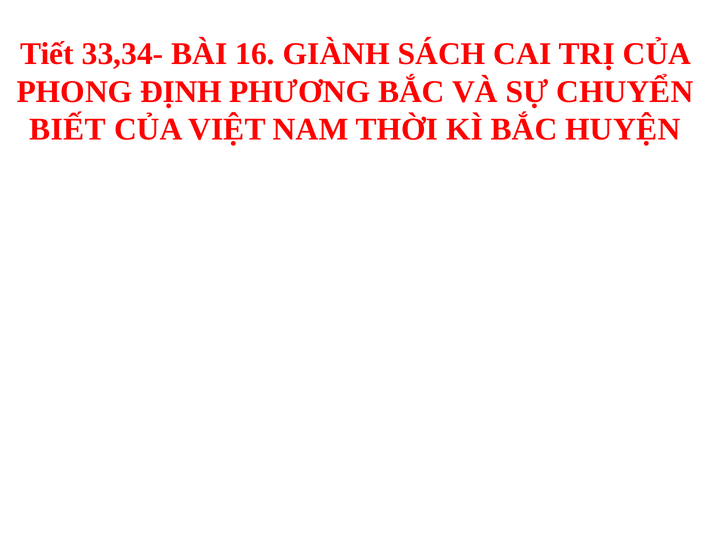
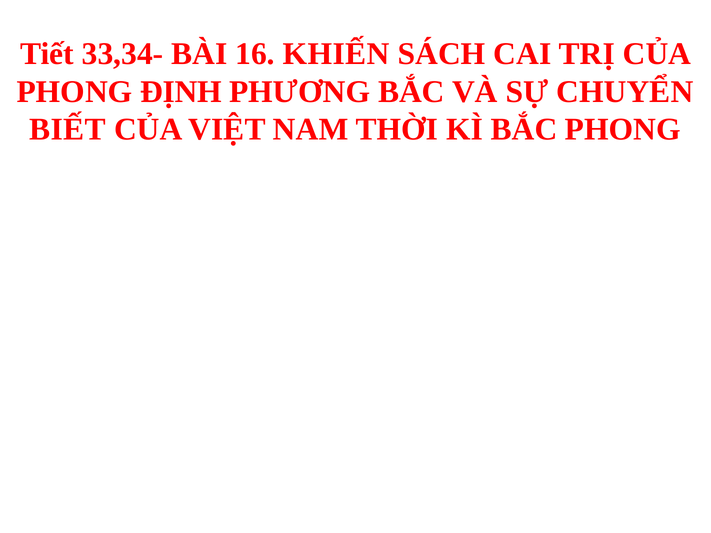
GIÀNH: GIÀNH -> KHIẾN (336, 54)
BẮC HUYỆN: HUYỆN -> PHONG (623, 130)
